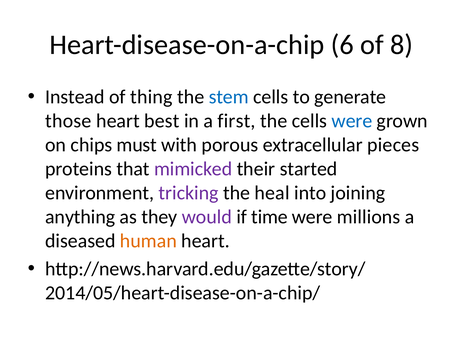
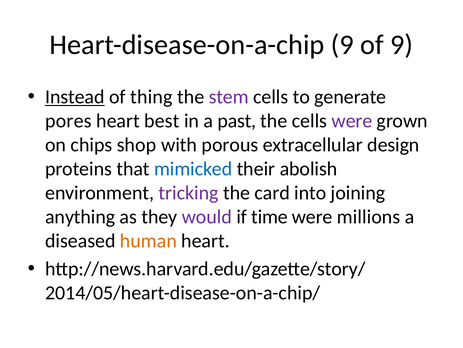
Heart-disease-on-a-chip 6: 6 -> 9 (342, 45)
of 8: 8 -> 9 (401, 45)
Instead underline: none -> present (75, 97)
stem colour: blue -> purple (229, 97)
those: those -> pores (68, 121)
first: first -> past (237, 121)
were colour: blue -> purple (352, 121)
must: must -> shop (137, 145)
pieces: pieces -> design (393, 145)
mimicked colour: purple -> blue (193, 169)
started: started -> abolish (309, 169)
heal: heal -> card (272, 192)
